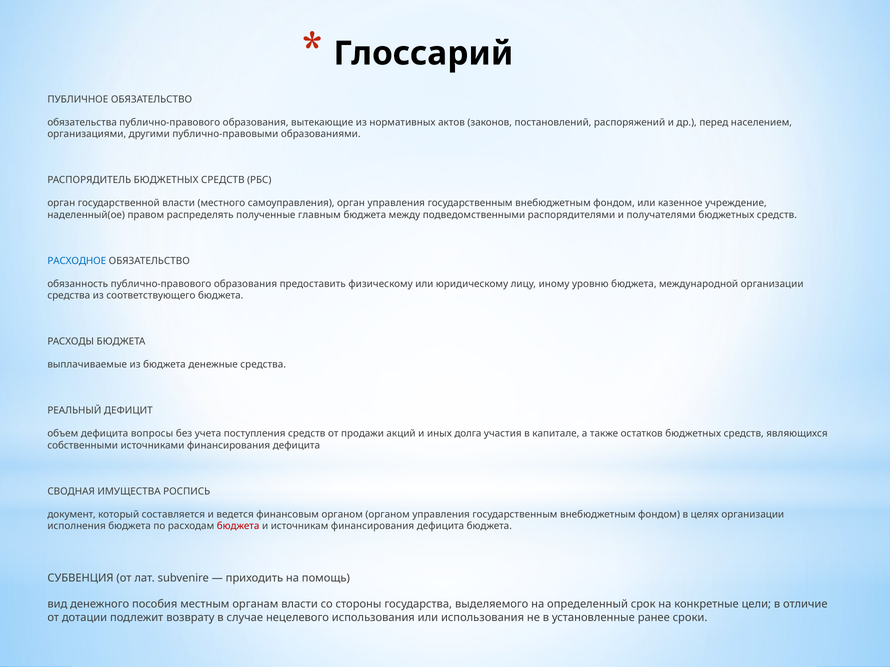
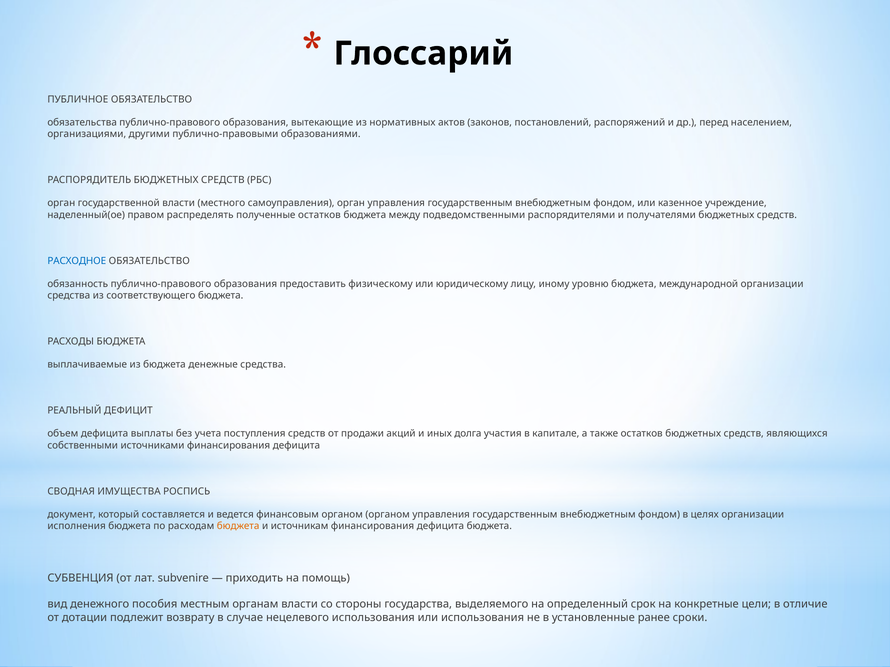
полученные главным: главным -> остатков (319, 215)
вопросы: вопросы -> выплаты (152, 434)
бюджета colour: red -> orange (238, 526)
